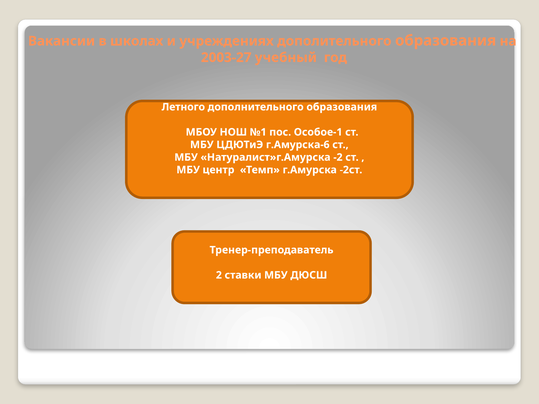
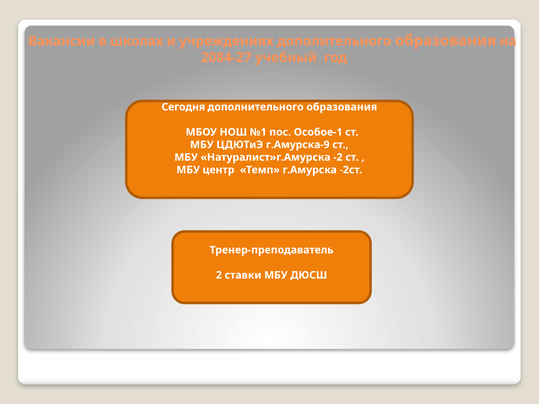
2003-27: 2003-27 -> 2084-27 (226, 58)
Летного: Летного -> Сегодня (183, 107)
г.Амурска-6: г.Амурска-6 -> г.Амурска-9 (298, 145)
